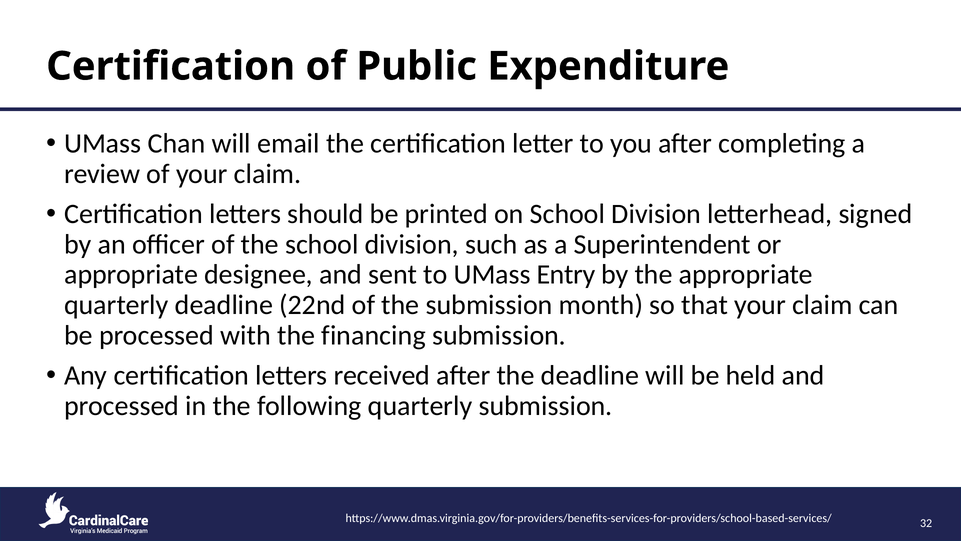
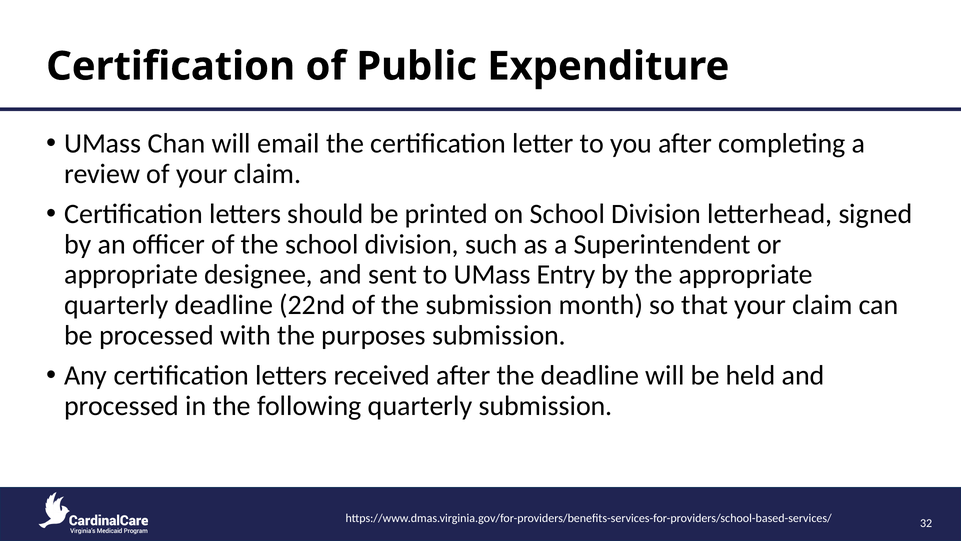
financing: financing -> purposes (374, 335)
